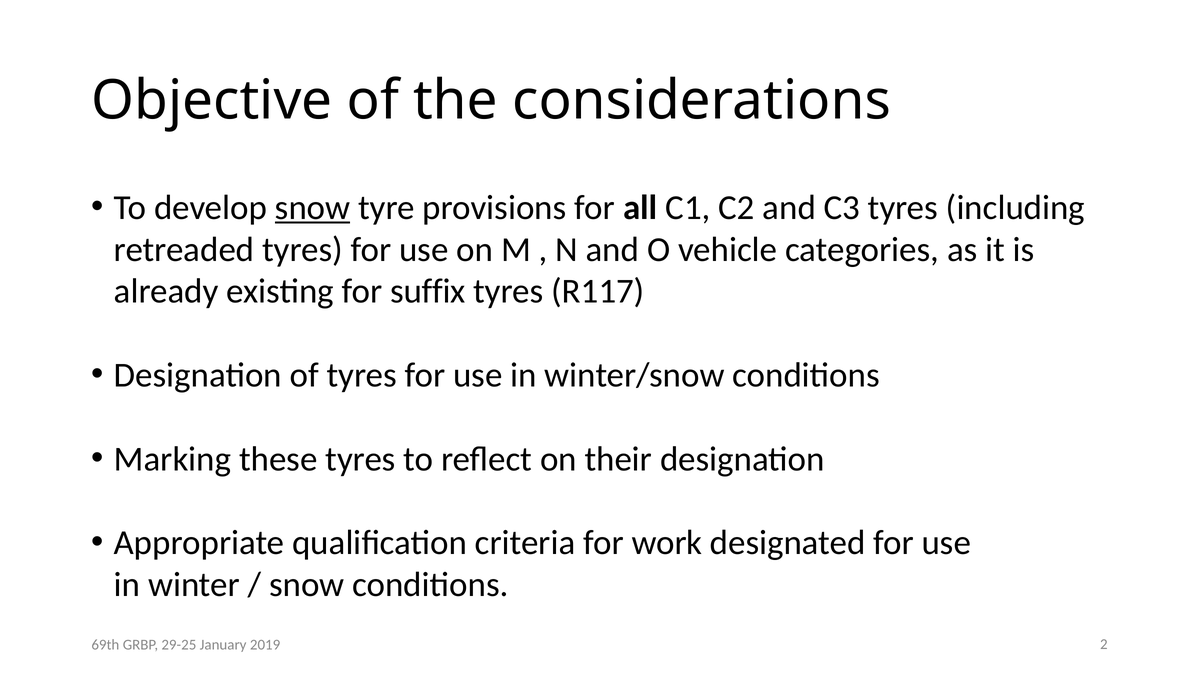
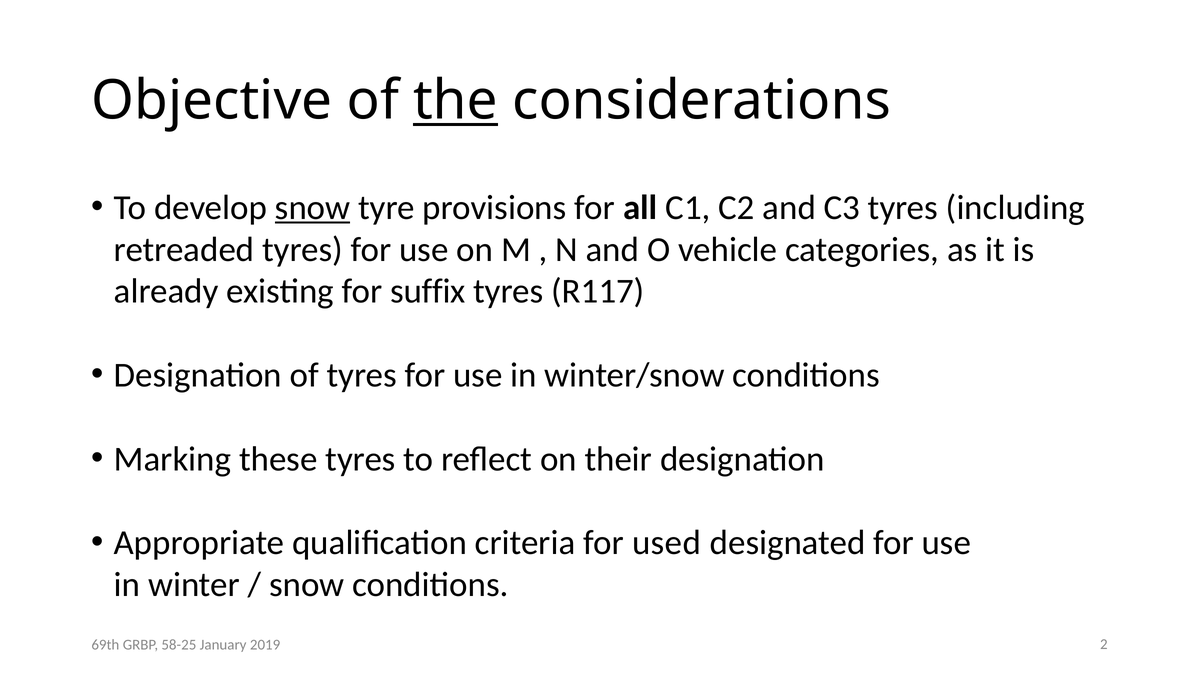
the underline: none -> present (456, 101)
work: work -> used (667, 542)
29-25: 29-25 -> 58-25 (179, 644)
